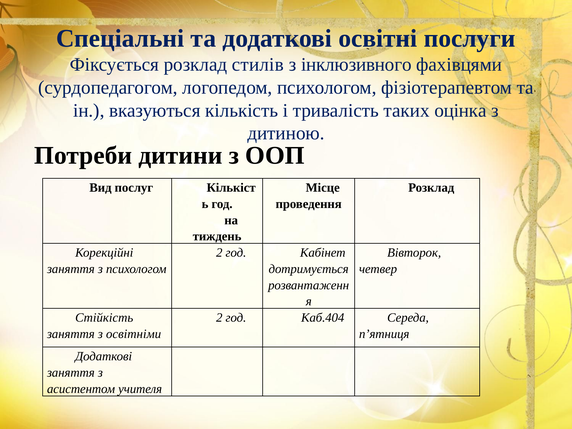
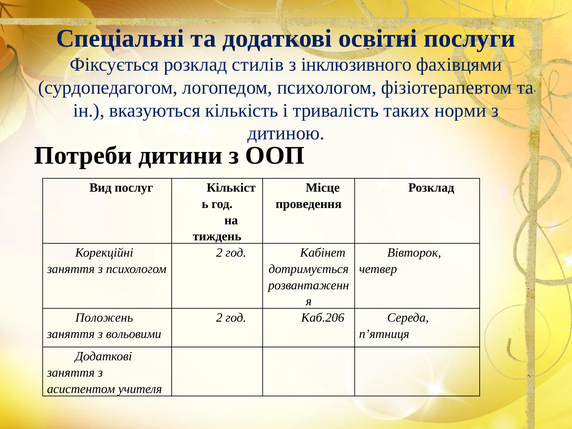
оцінка: оцінка -> норми (460, 110)
Стійкість: Стійкість -> Положень (104, 318)
Каб.404: Каб.404 -> Каб.206 (323, 318)
освітніми: освітніми -> вольовими (134, 334)
